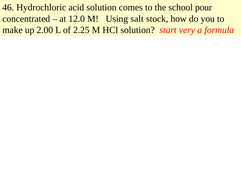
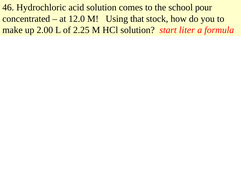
salt: salt -> that (137, 19)
very: very -> liter (187, 30)
